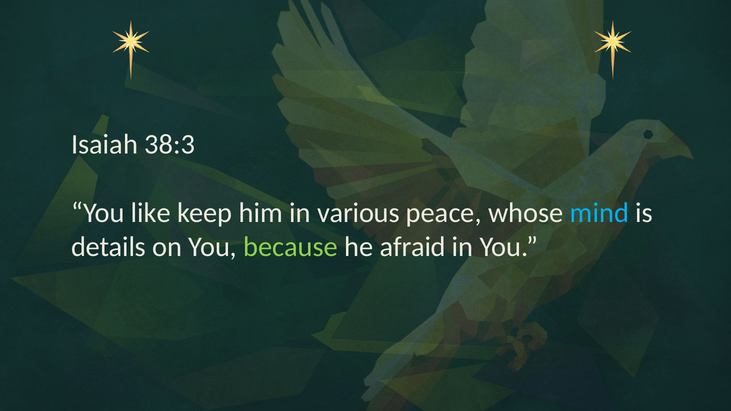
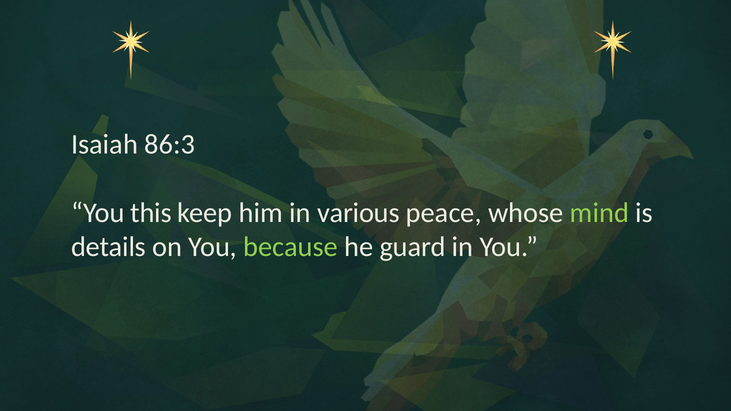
38:3: 38:3 -> 86:3 (170, 145)
like: like -> this (151, 213)
mind colour: light blue -> light green (599, 213)
afraid: afraid -> guard (413, 247)
